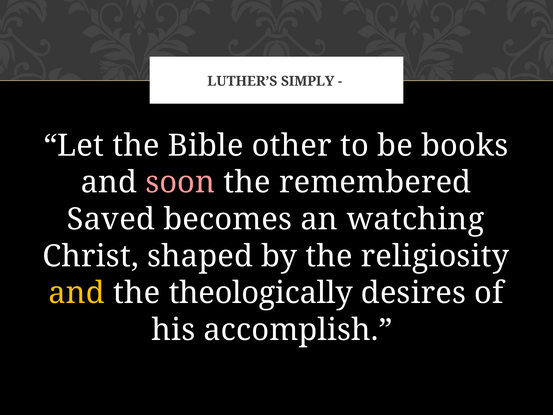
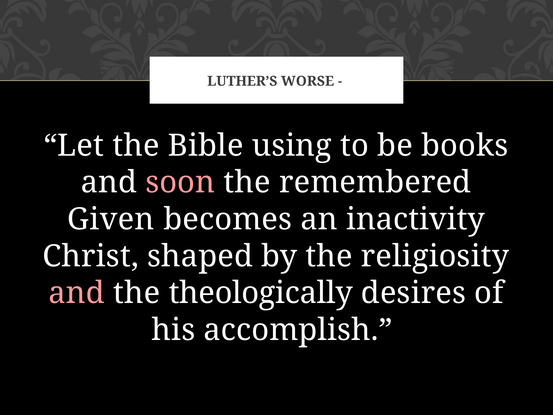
SIMPLY: SIMPLY -> WORSE (308, 81)
other: other -> using (292, 146)
Saved: Saved -> Given (111, 219)
watching: watching -> inactivity (416, 219)
and colour: yellow -> pink (77, 293)
